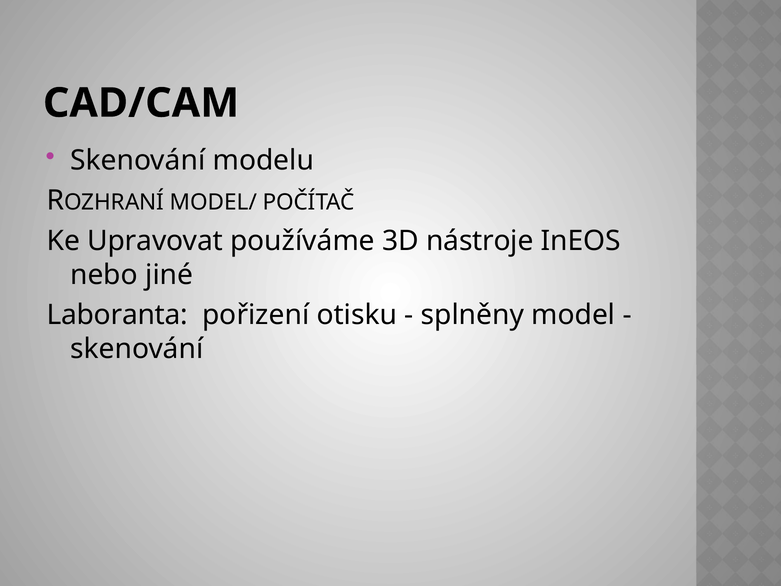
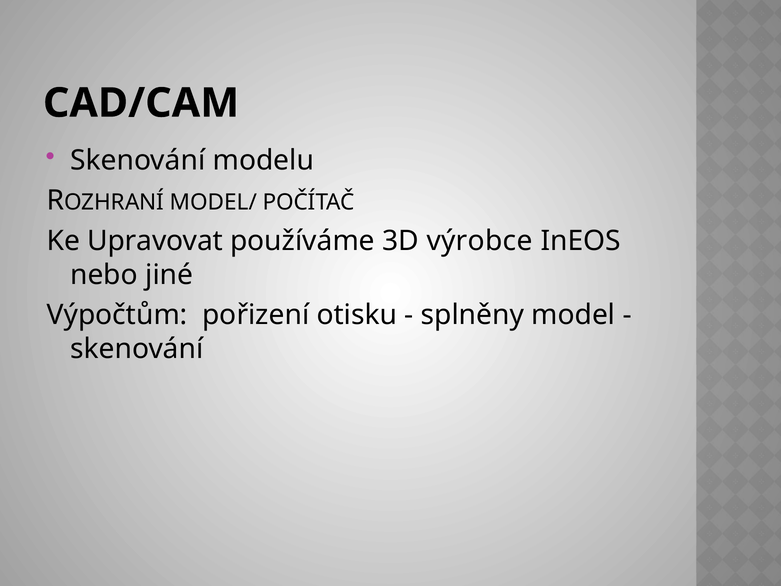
nástroje: nástroje -> výrobce (480, 241)
Laboranta: Laboranta -> Výpočtům (117, 315)
